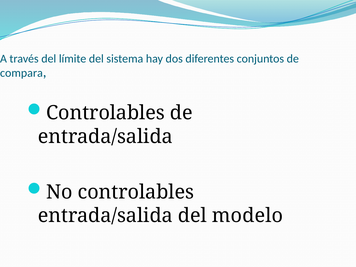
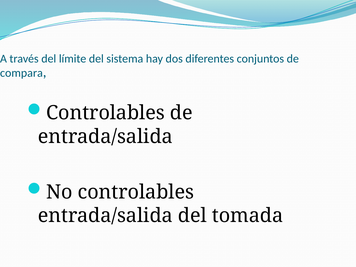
modelo: modelo -> tomada (248, 216)
